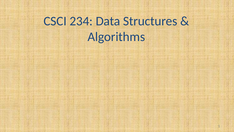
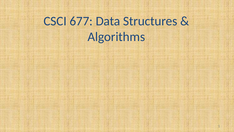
234: 234 -> 677 (81, 21)
